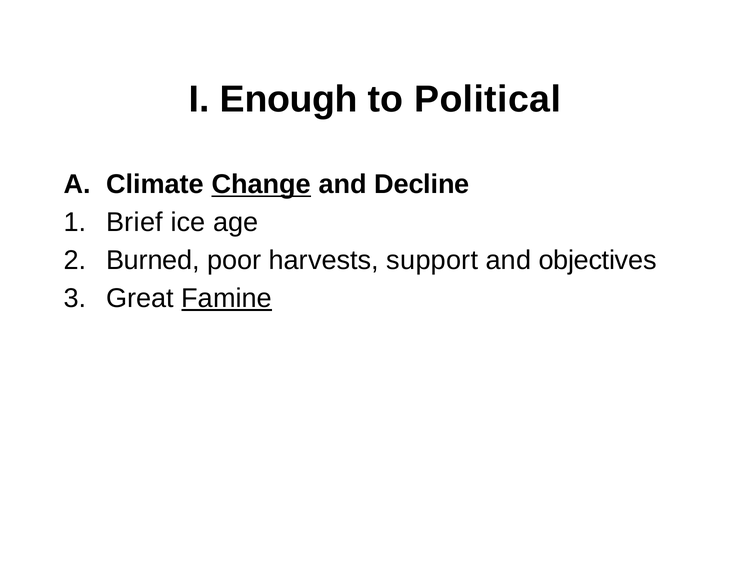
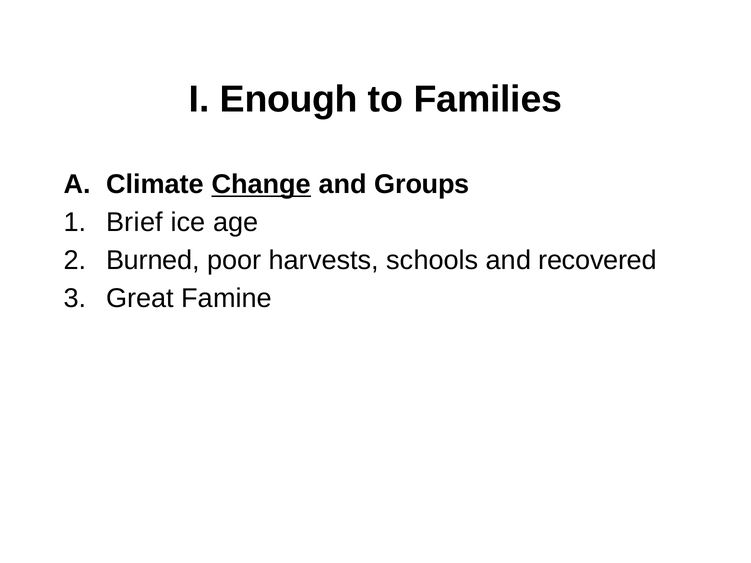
Political: Political -> Families (488, 100)
Decline: Decline -> Groups (422, 185)
support: support -> schools (432, 260)
objectives: objectives -> recovered (598, 260)
Famine underline: present -> none (227, 298)
